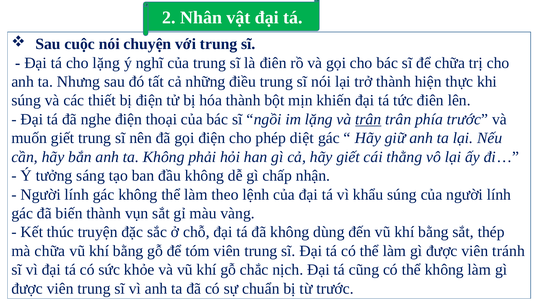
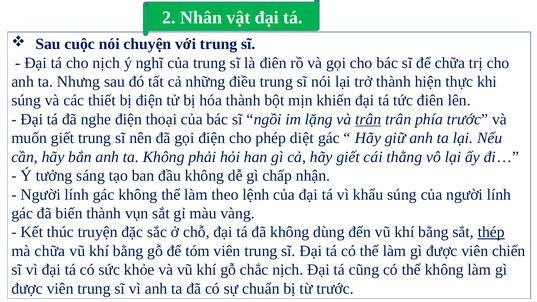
cho lặng: lặng -> nịch (106, 63)
thép underline: none -> present (491, 232)
tránh: tránh -> chiến (509, 251)
